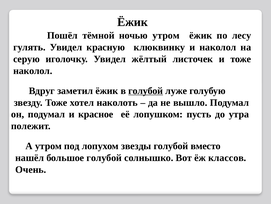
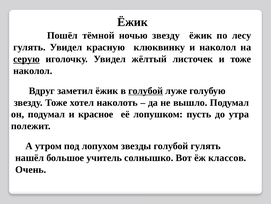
ночью утром: утром -> звезду (166, 35)
серую underline: none -> present (26, 59)
голубой вместо: вместо -> гулять (206, 145)
большое голубой: голубой -> учитель (104, 157)
